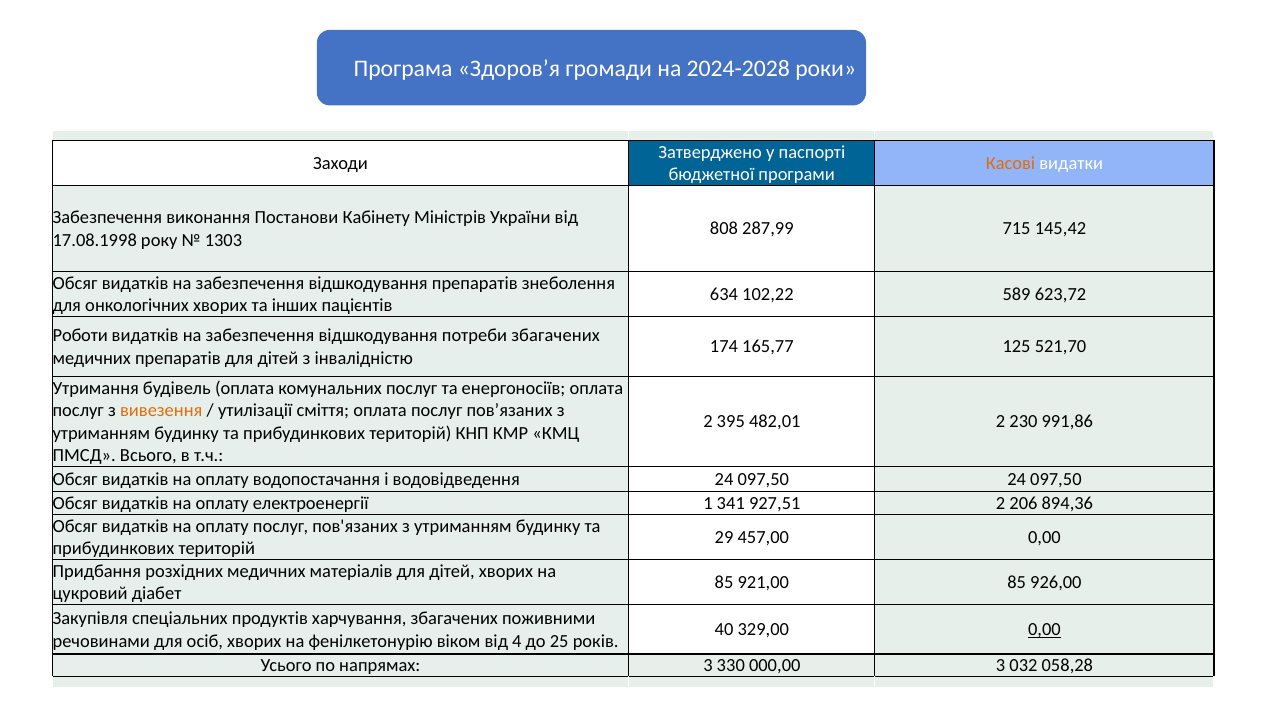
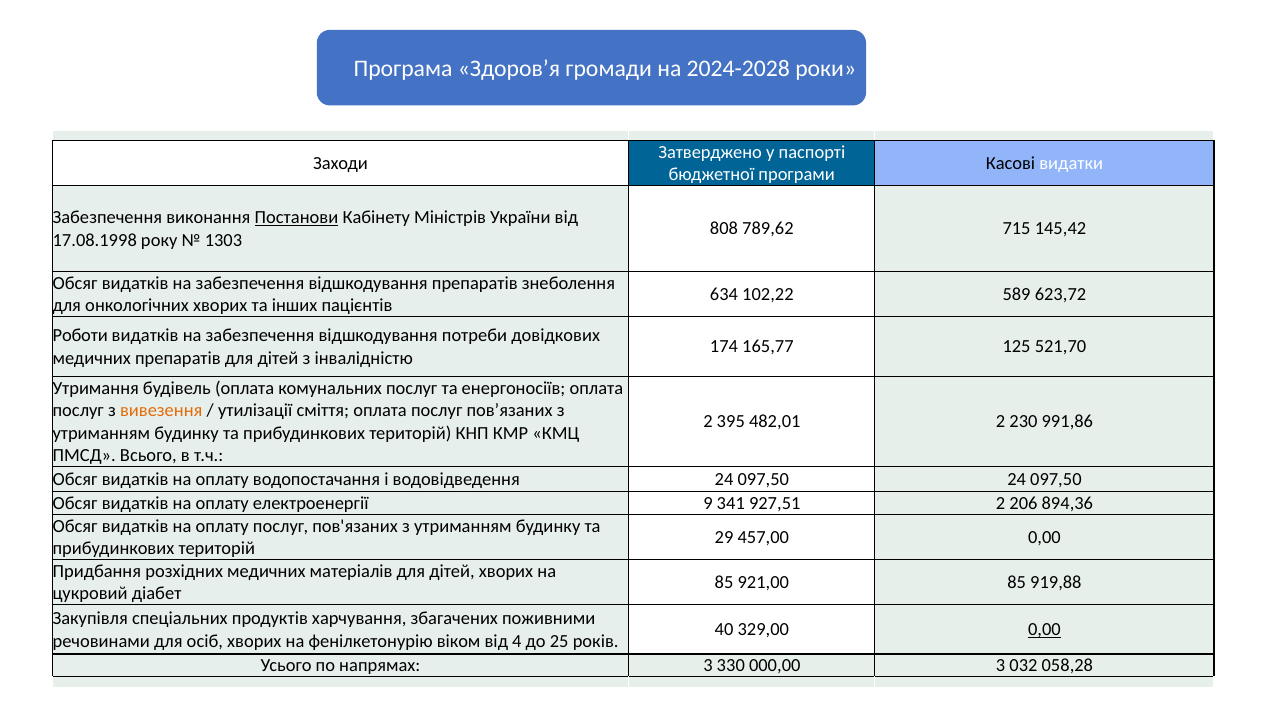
Касові colour: orange -> black (1011, 164)
Постанови underline: none -> present (296, 218)
287,99: 287,99 -> 789,62 (768, 229)
потреби збагачених: збагачених -> довідкових (556, 336)
1: 1 -> 9 (708, 504)
926,00: 926,00 -> 919,88 (1056, 583)
